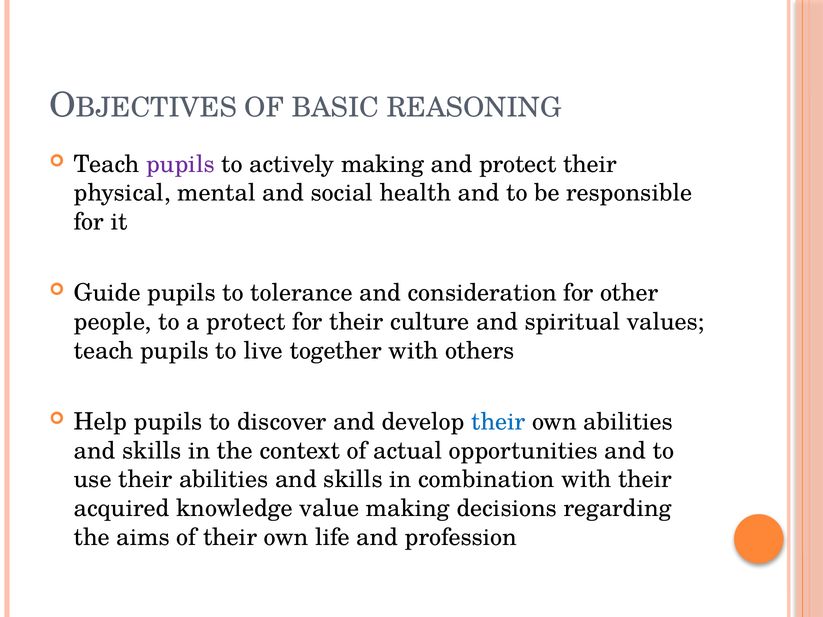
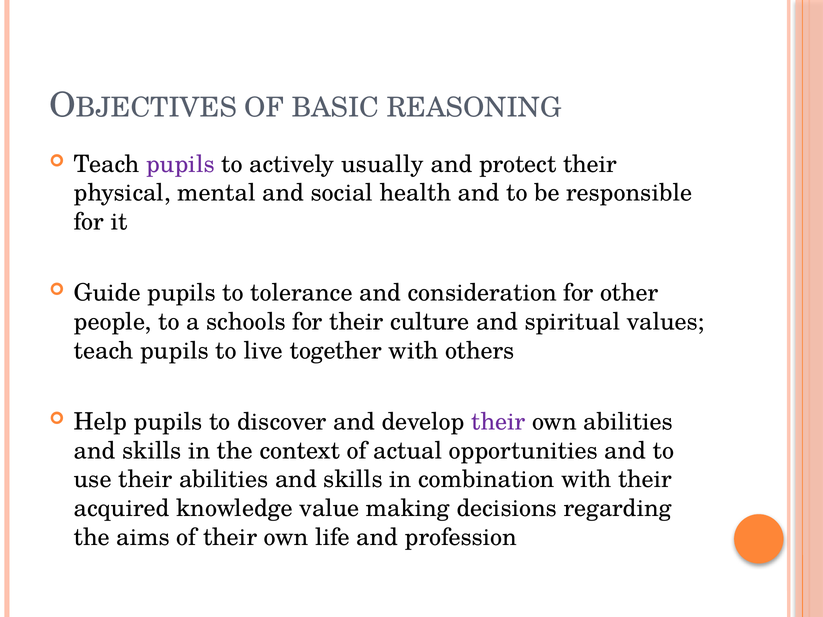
actively making: making -> usually (382, 164)
a protect: protect -> schools (246, 322)
their colour: blue -> purple (498, 422)
